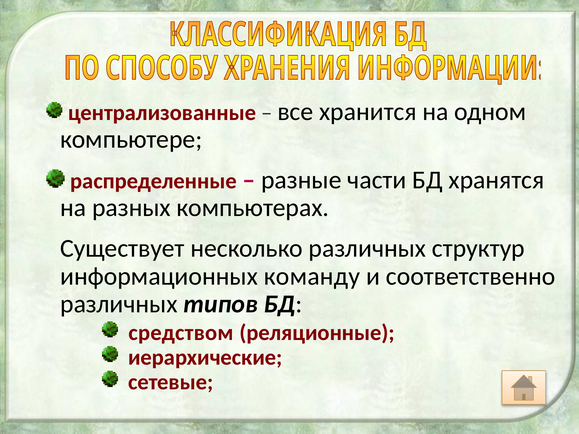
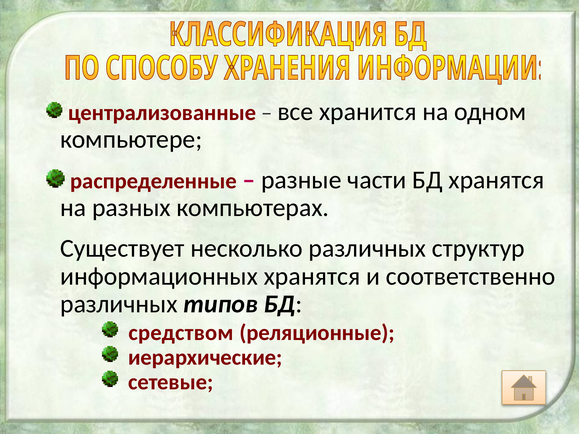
информационных команду: команду -> хранятся (312, 276)
